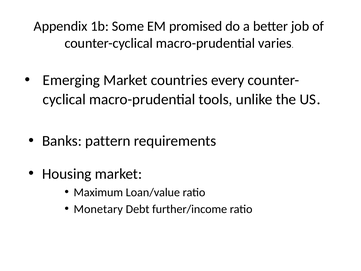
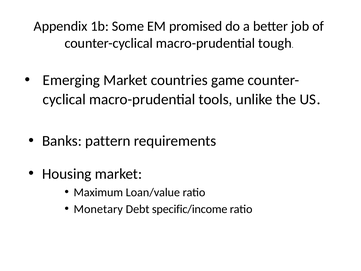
varies: varies -> tough (275, 43)
every: every -> game (228, 80)
further/income: further/income -> specific/income (190, 209)
